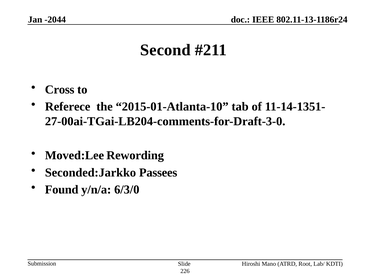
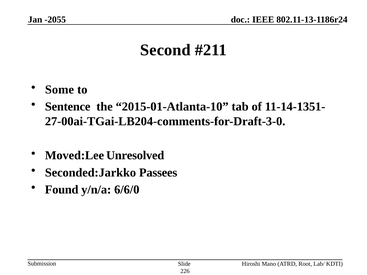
-2044: -2044 -> -2055 (55, 20)
Cross: Cross -> Some (60, 90)
Referece: Referece -> Sentence (68, 107)
Rewording: Rewording -> Unresolved (135, 156)
6/3/0: 6/3/0 -> 6/6/0 (127, 190)
